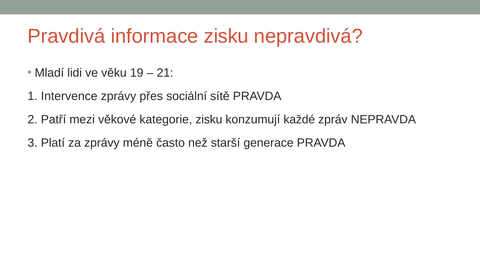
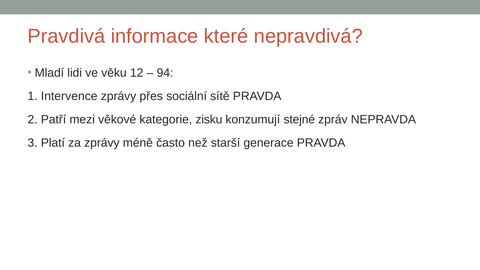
informace zisku: zisku -> které (226, 36)
19: 19 -> 12 (137, 73)
21: 21 -> 94 (165, 73)
každé: každé -> stejné (299, 120)
